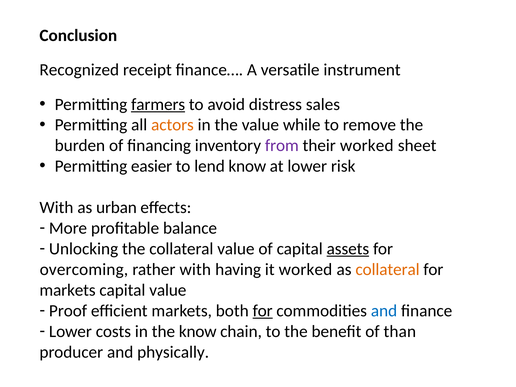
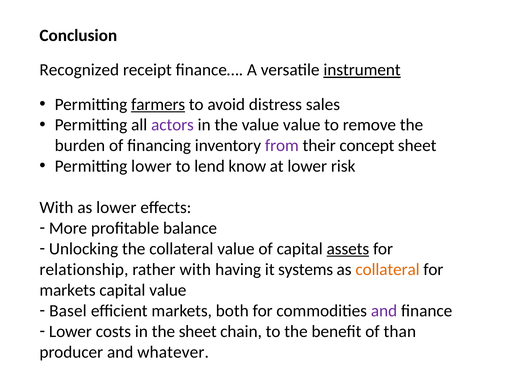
instrument underline: none -> present (362, 70)
actors colour: orange -> purple (172, 125)
value while: while -> value (302, 125)
their worked: worked -> concept (367, 146)
Permitting easier: easier -> lower (151, 166)
as urban: urban -> lower (116, 208)
overcoming: overcoming -> relationship (84, 269)
it worked: worked -> systems (306, 269)
Proof: Proof -> Basel (68, 311)
for underline: present -> none (263, 311)
and colour: blue -> purple (384, 311)
the know: know -> sheet (198, 331)
physically: physically -> whatever (173, 352)
